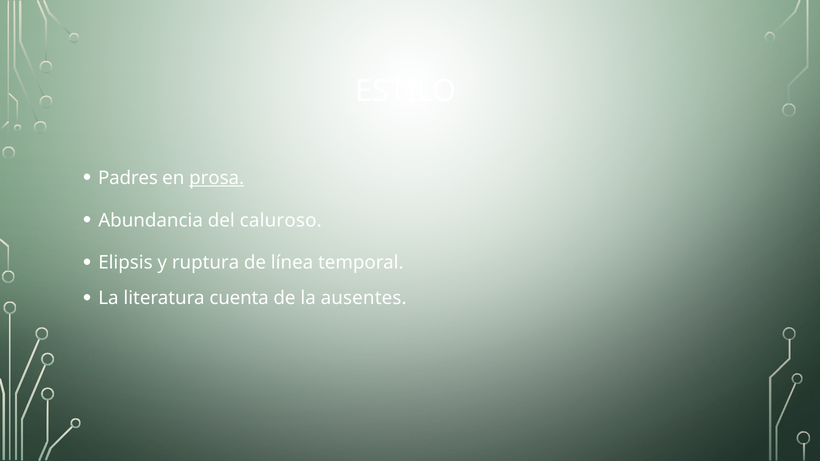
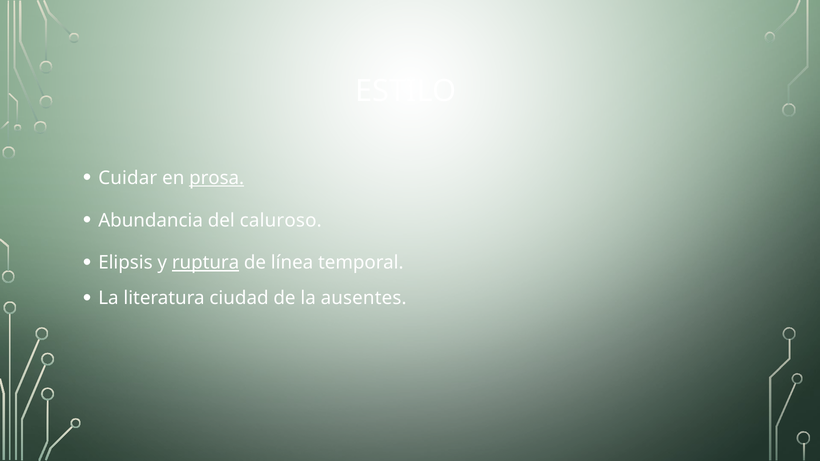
Padres: Padres -> Cuidar (128, 178)
ruptura underline: none -> present (206, 263)
cuenta: cuenta -> ciudad (239, 298)
